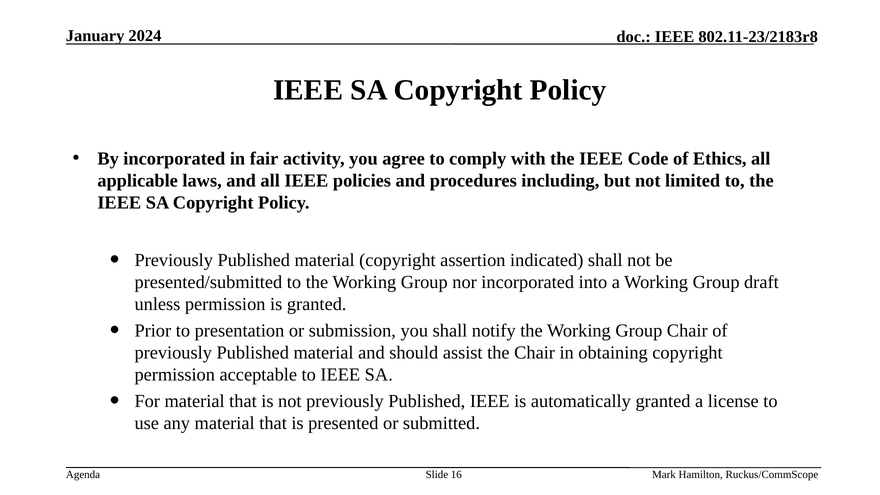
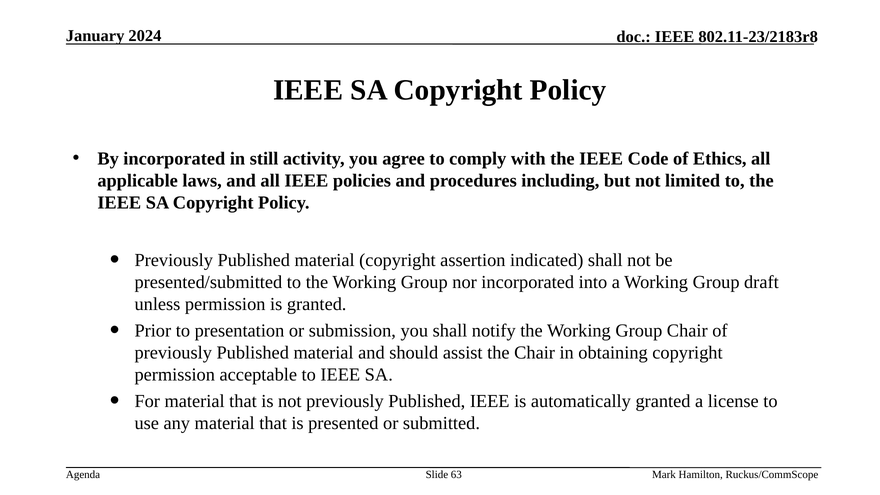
fair: fair -> still (264, 159)
16: 16 -> 63 (456, 475)
